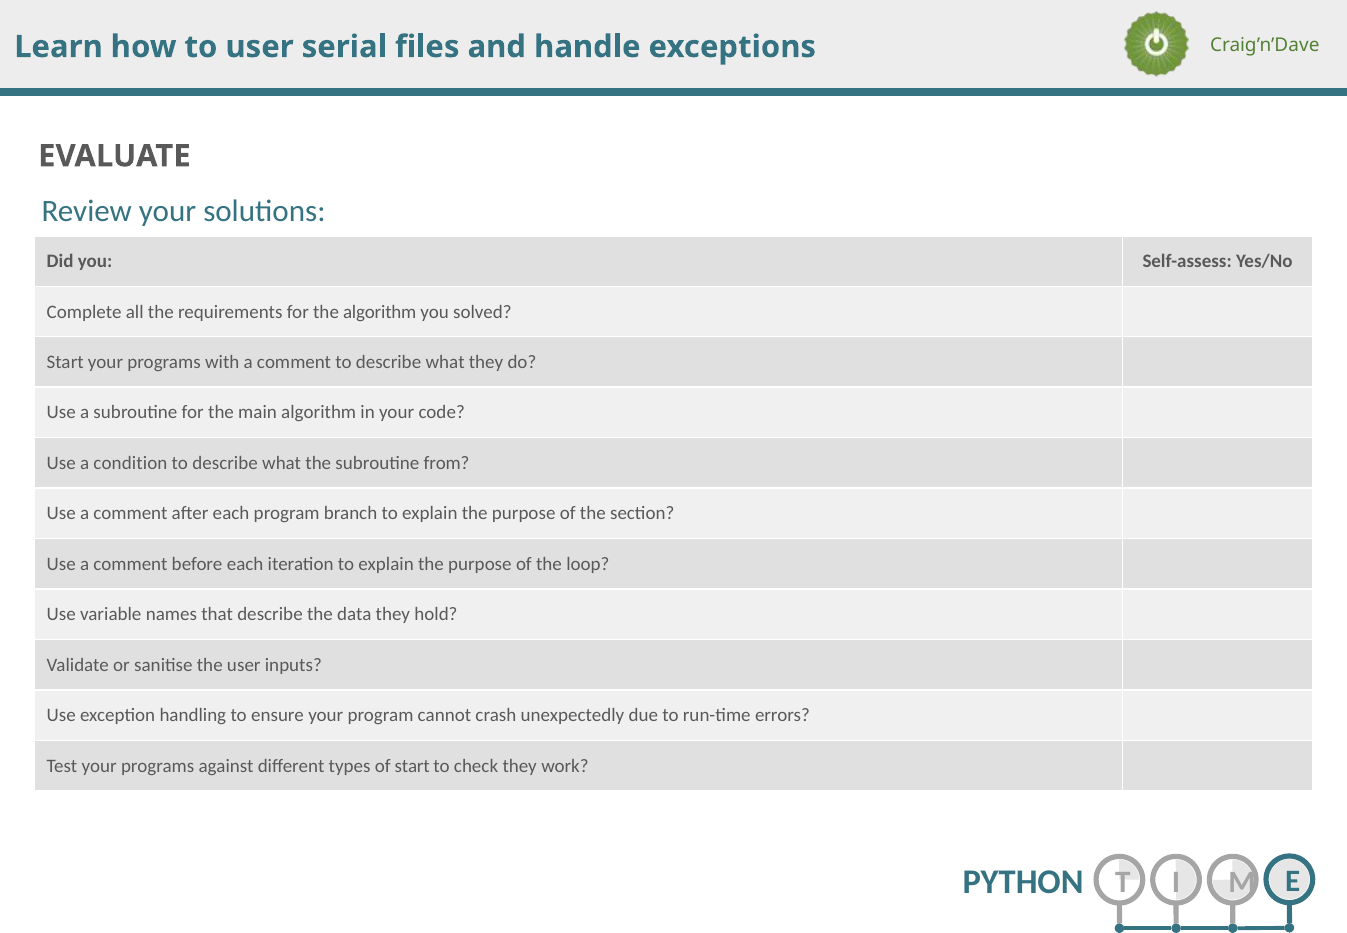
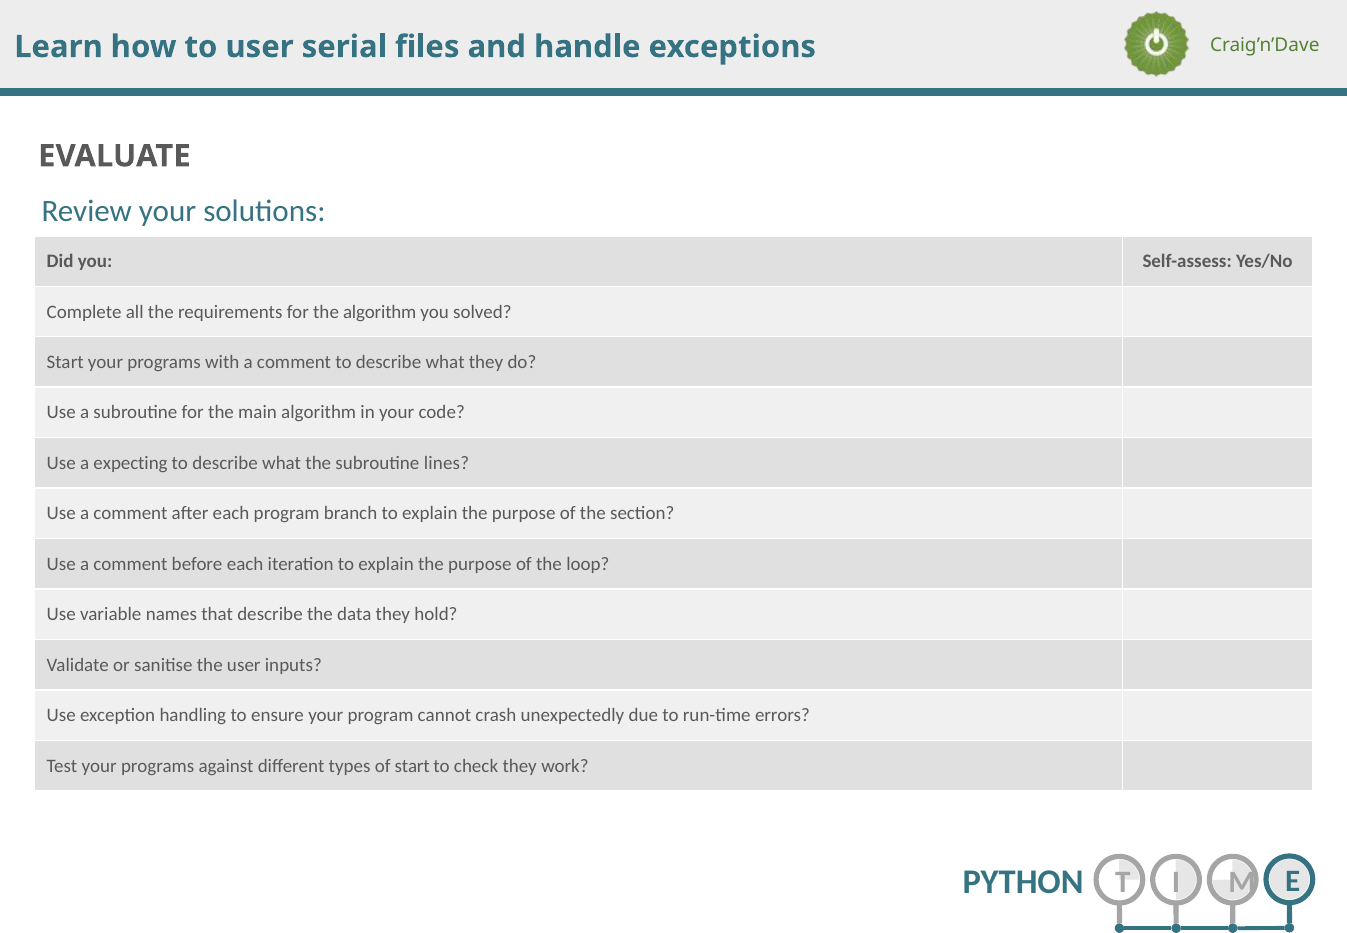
condition: condition -> expecting (131, 463)
from: from -> lines (446, 463)
